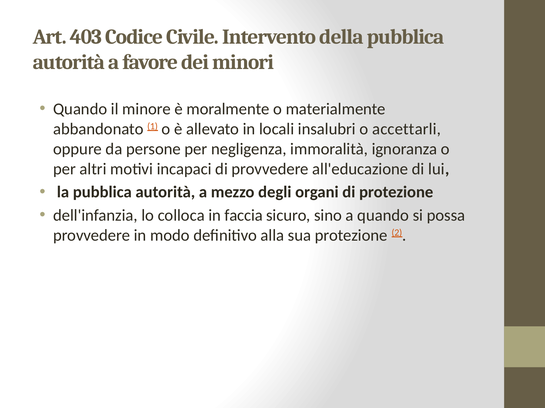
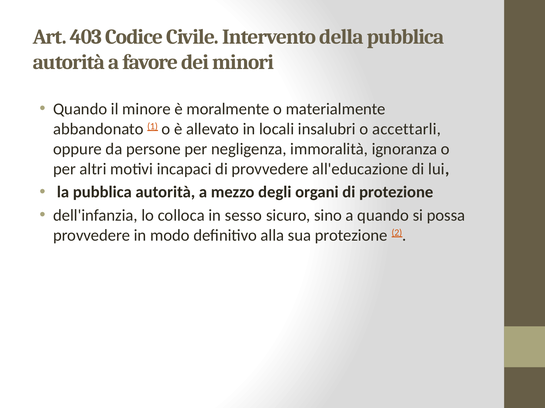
faccia: faccia -> sesso (243, 216)
